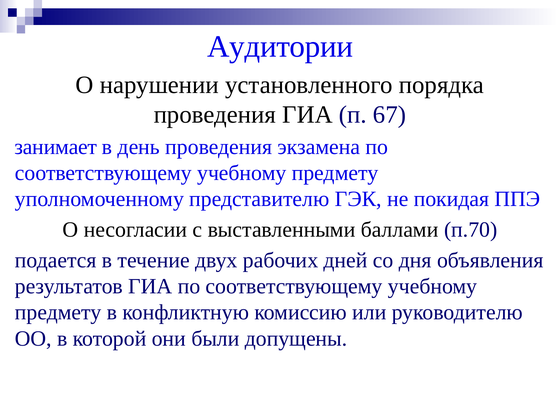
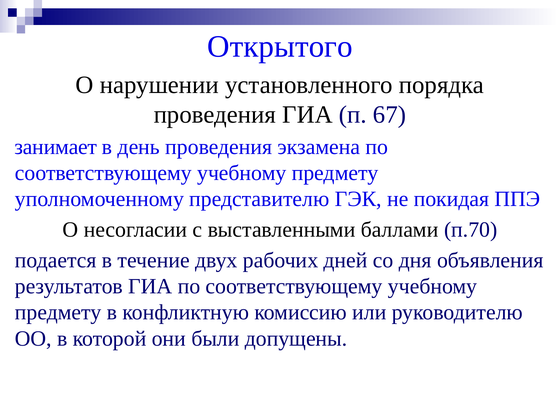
Аудитории: Аудитории -> Открытого (280, 47)
